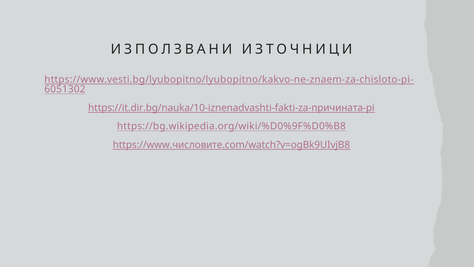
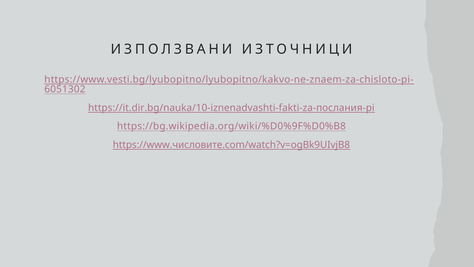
https://it.dir.bg/nauka/10-iznenadvashti-fakti-za-причината-pi: https://it.dir.bg/nauka/10-iznenadvashti-fakti-za-причината-pi -> https://it.dir.bg/nauka/10-iznenadvashti-fakti-za-послания-pi (231, 108)
